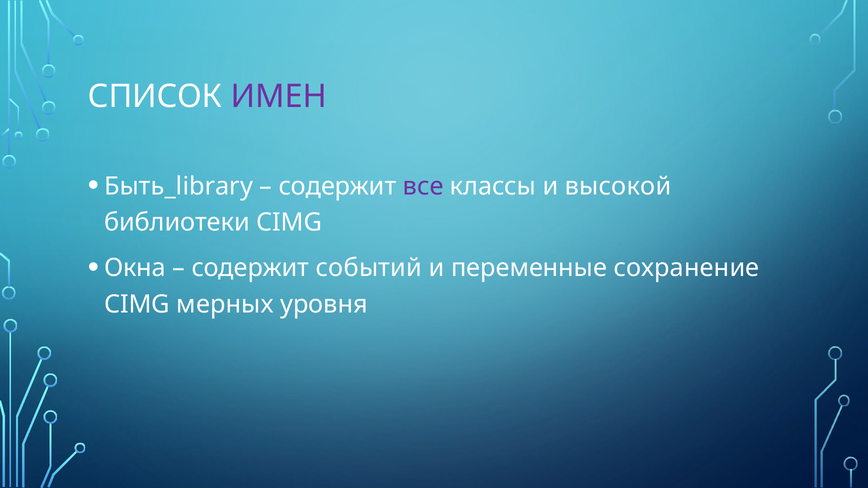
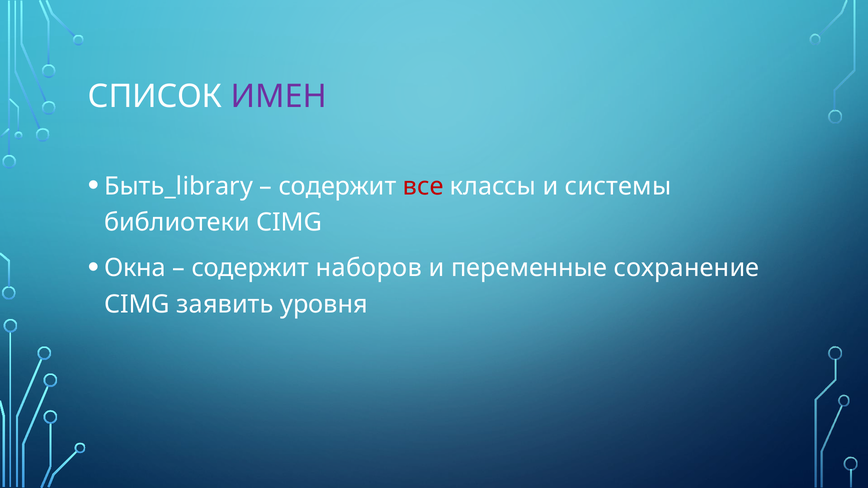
все colour: purple -> red (423, 186)
высокой: высокой -> системы (618, 186)
событий: событий -> наборов (369, 268)
мерных: мерных -> заявить (225, 305)
